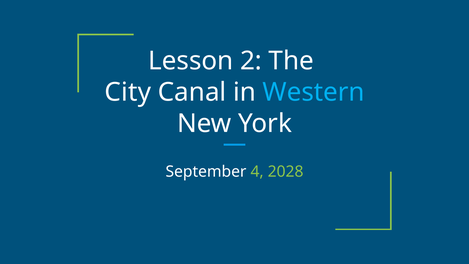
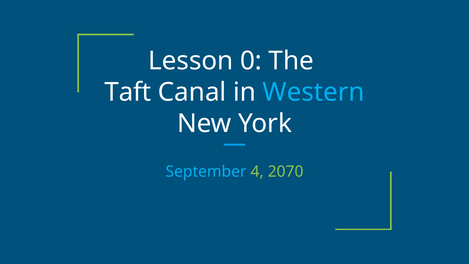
2: 2 -> 0 (251, 61)
City: City -> Taft (128, 92)
September colour: white -> light blue (206, 172)
2028: 2028 -> 2070 (286, 172)
